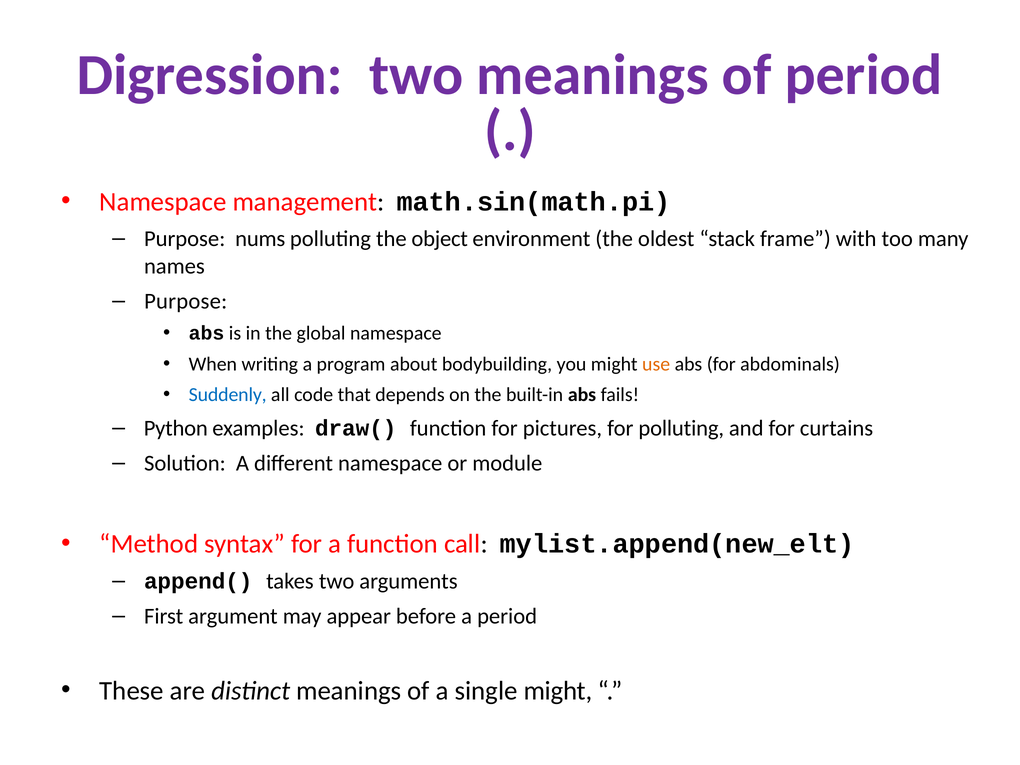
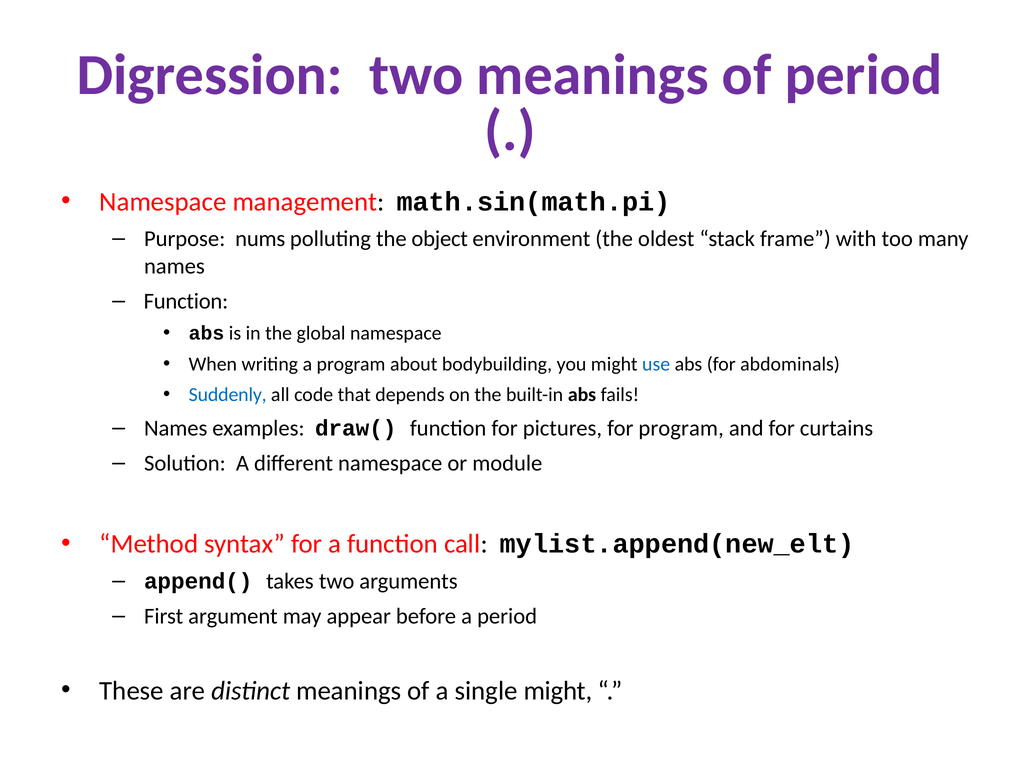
Purpose: Purpose -> Function (186, 301)
use colour: orange -> blue (656, 364)
Python: Python -> Names (176, 428)
for polluting: polluting -> program (681, 428)
